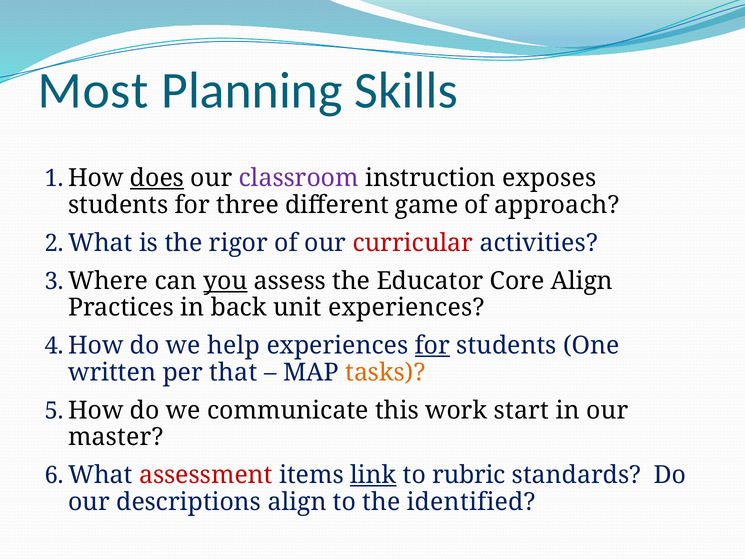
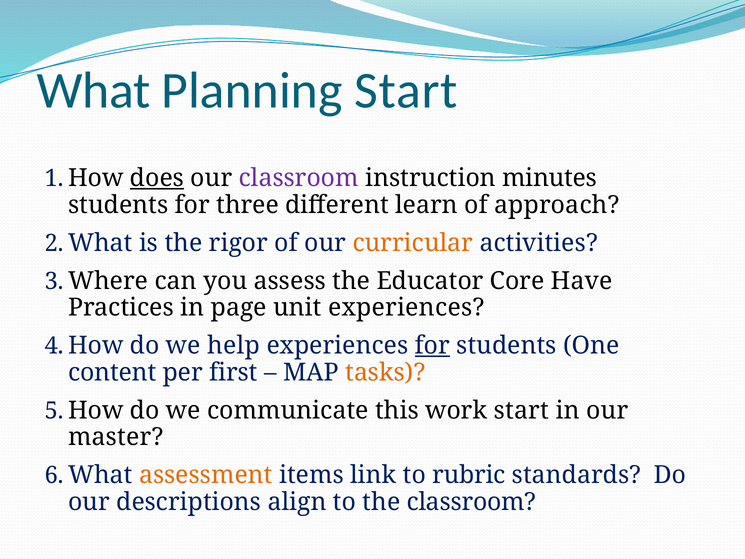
Most: Most -> What (94, 91)
Planning Skills: Skills -> Start (406, 91)
exposes: exposes -> minutes (550, 178)
game: game -> learn (427, 205)
curricular colour: red -> orange (413, 243)
you underline: present -> none (225, 281)
Core Align: Align -> Have (582, 281)
back: back -> page (239, 308)
written: written -> content (112, 372)
that: that -> first (233, 372)
assessment colour: red -> orange (206, 475)
link underline: present -> none (373, 475)
the identified: identified -> classroom (471, 502)
